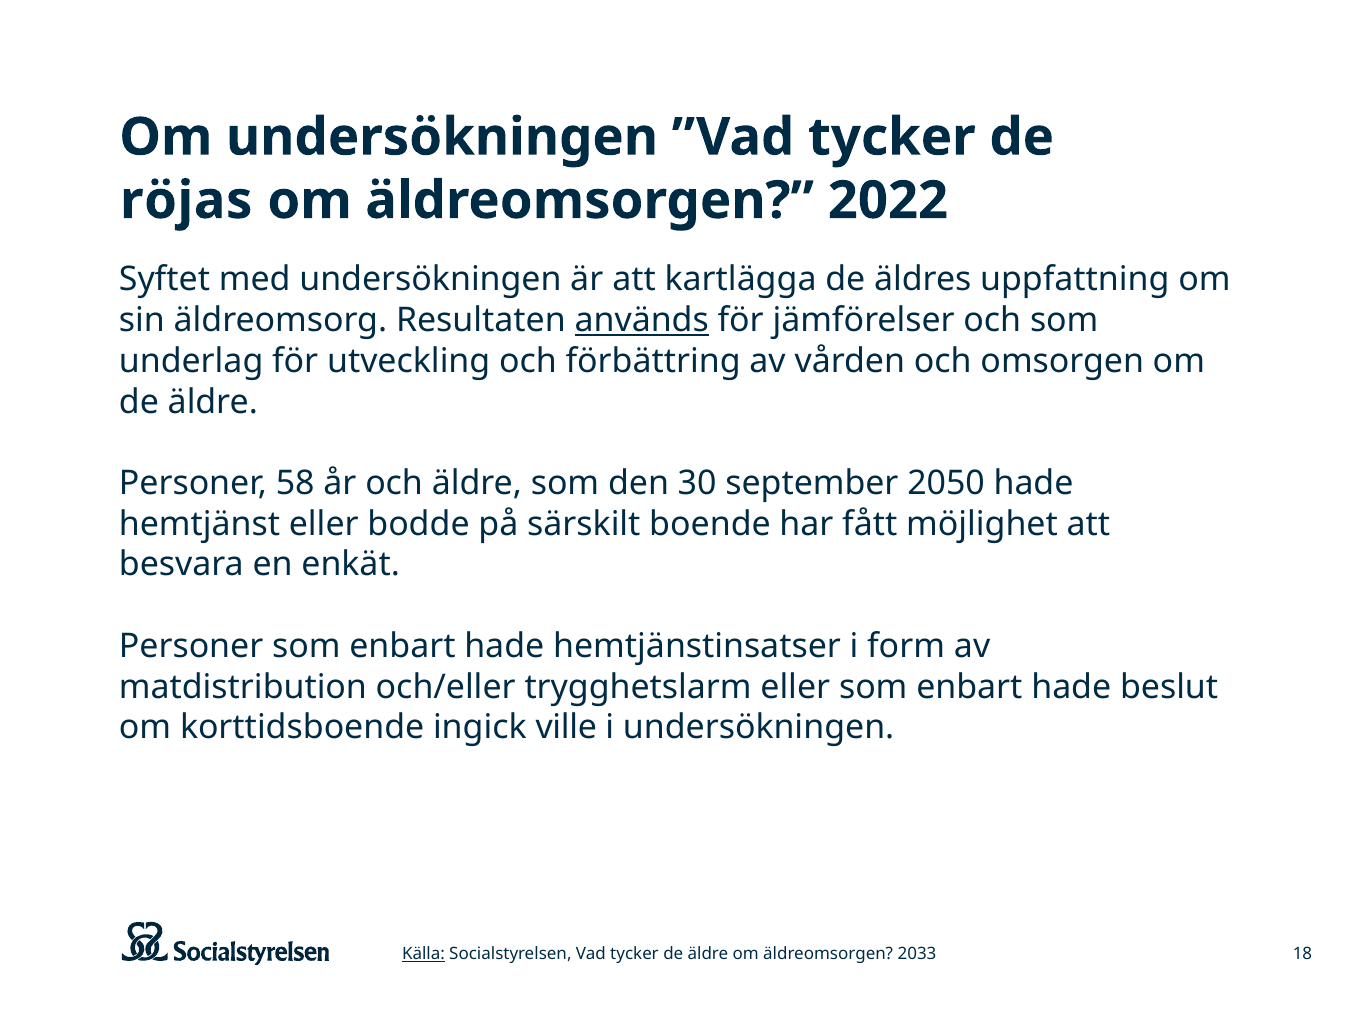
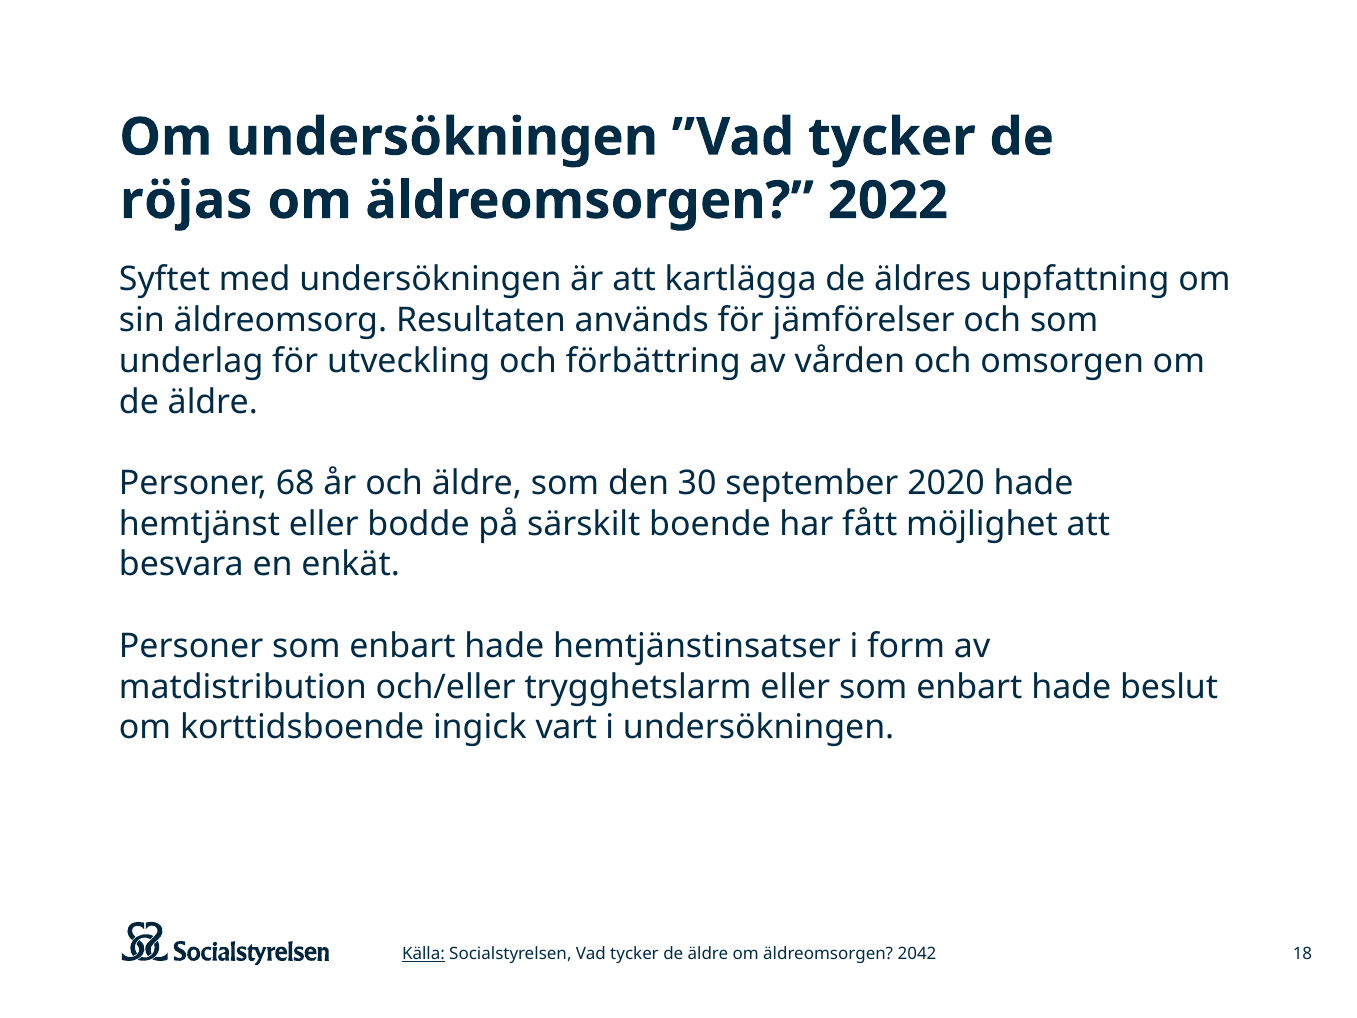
används underline: present -> none (642, 320)
58: 58 -> 68 (295, 483)
2050: 2050 -> 2020 (946, 483)
ville: ville -> vart (566, 727)
2033: 2033 -> 2042 (917, 954)
